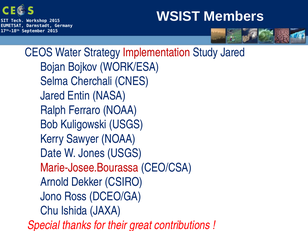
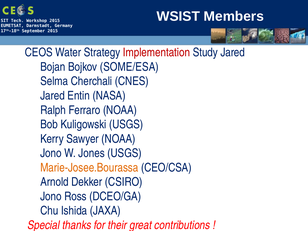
WORK/ESA: WORK/ESA -> SOME/ESA (129, 67)
Date: Date -> Jono (51, 153)
Marie-Josee.Bourassa colour: red -> orange (89, 168)
